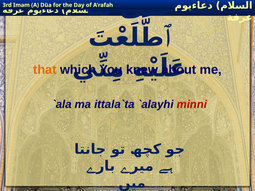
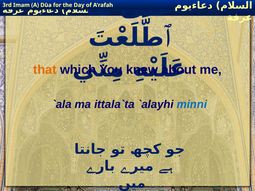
minni colour: red -> blue (192, 104)
